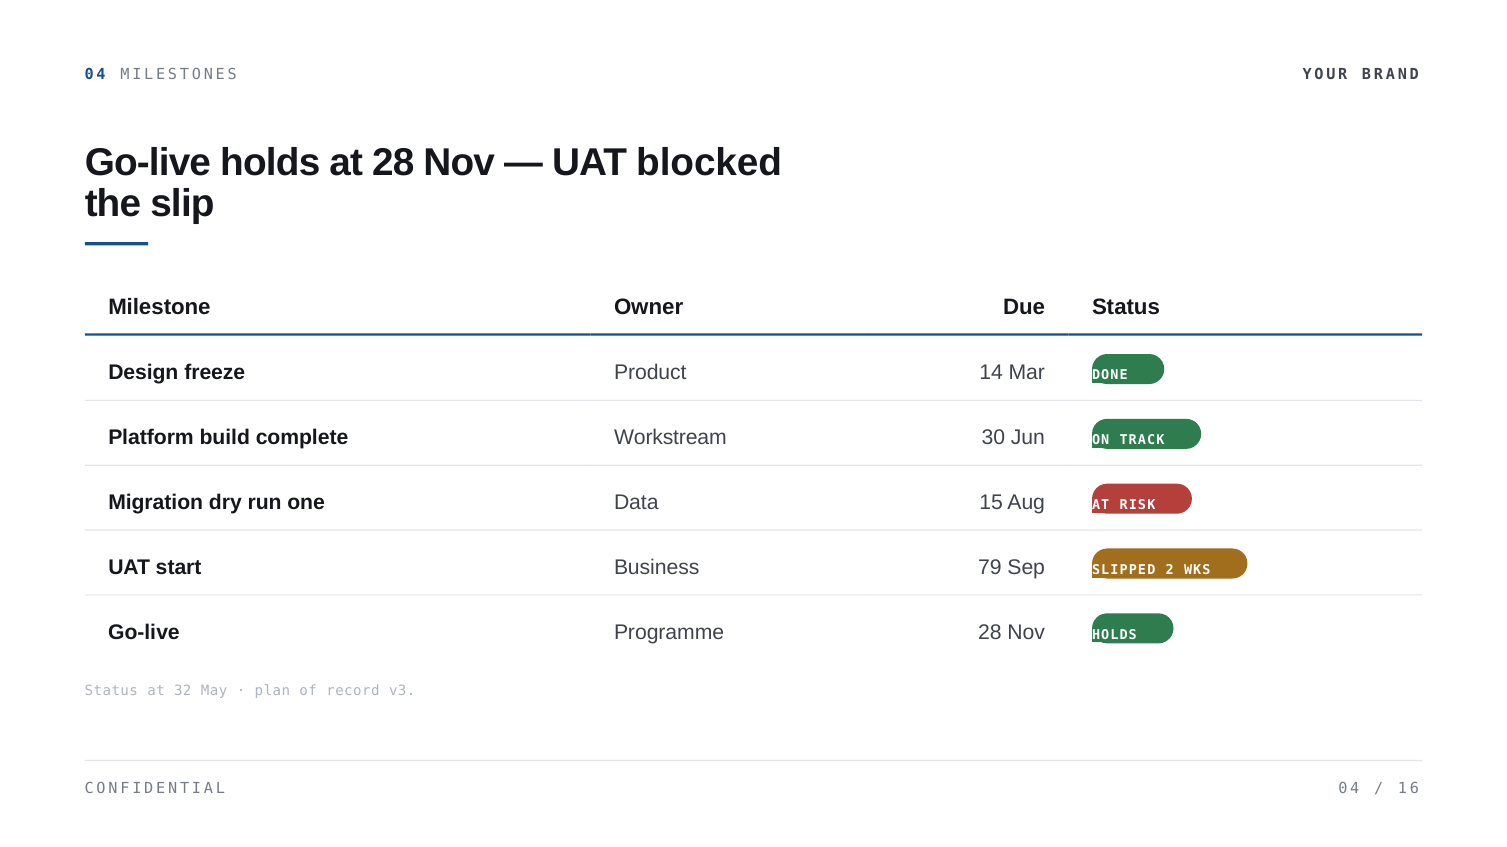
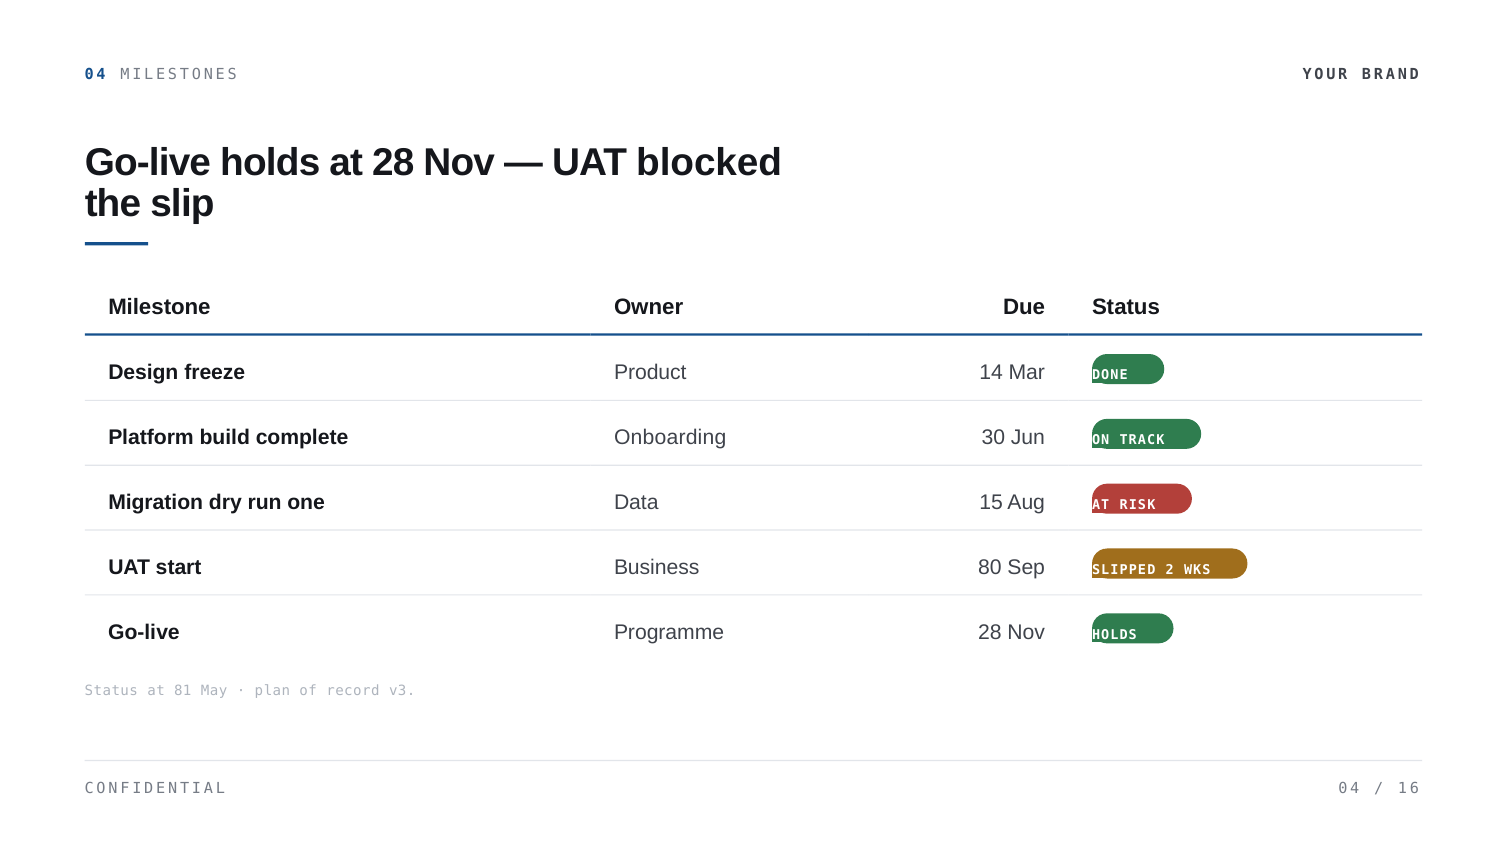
Workstream: Workstream -> Onboarding (670, 438)
79: 79 -> 80 (990, 568)
32: 32 -> 81 (183, 692)
